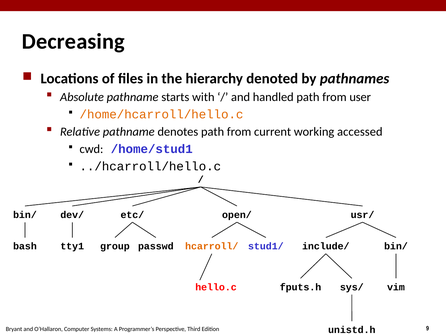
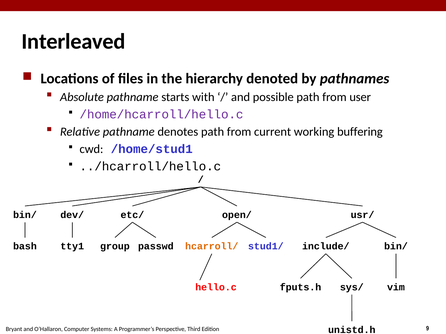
Decreasing: Decreasing -> Interleaved (74, 41)
handled: handled -> possible (273, 97)
/home/hcarroll/hello.c colour: orange -> purple (161, 115)
accessed: accessed -> buffering (360, 132)
